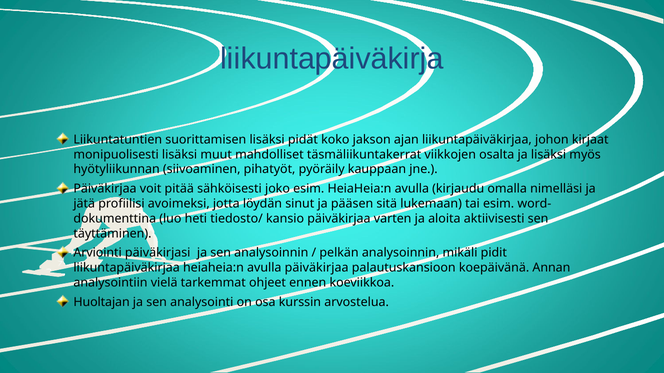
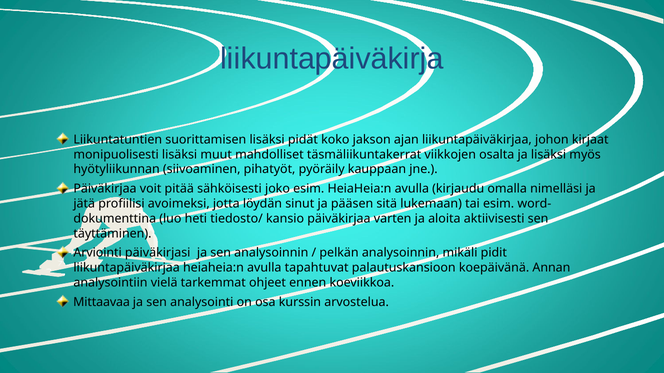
avulla päiväkirjaa: päiväkirjaa -> tapahtuvat (317, 268)
Huoltajan: Huoltajan -> Mittaavaa (102, 302)
